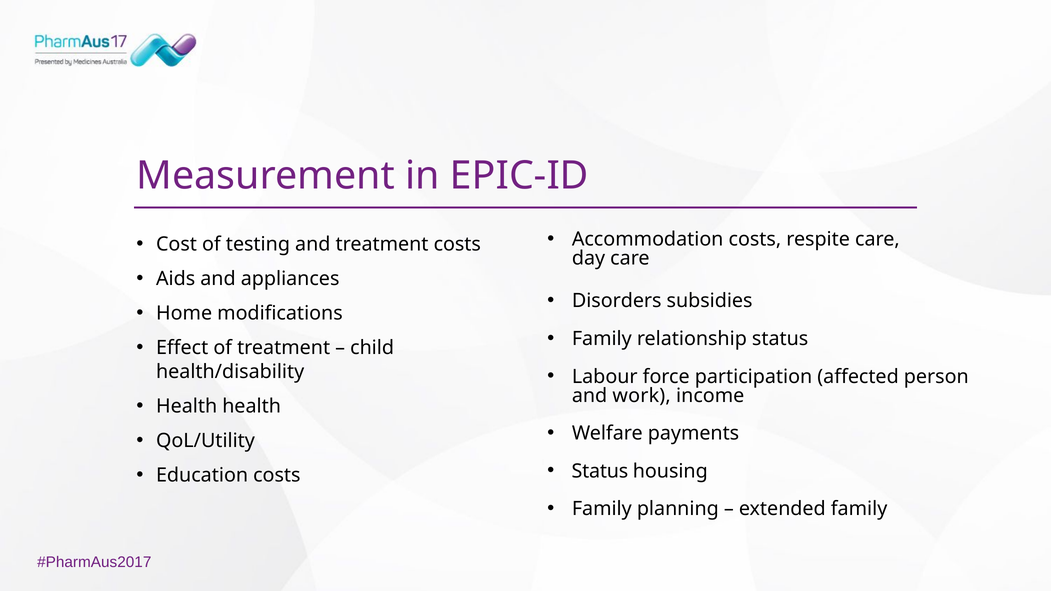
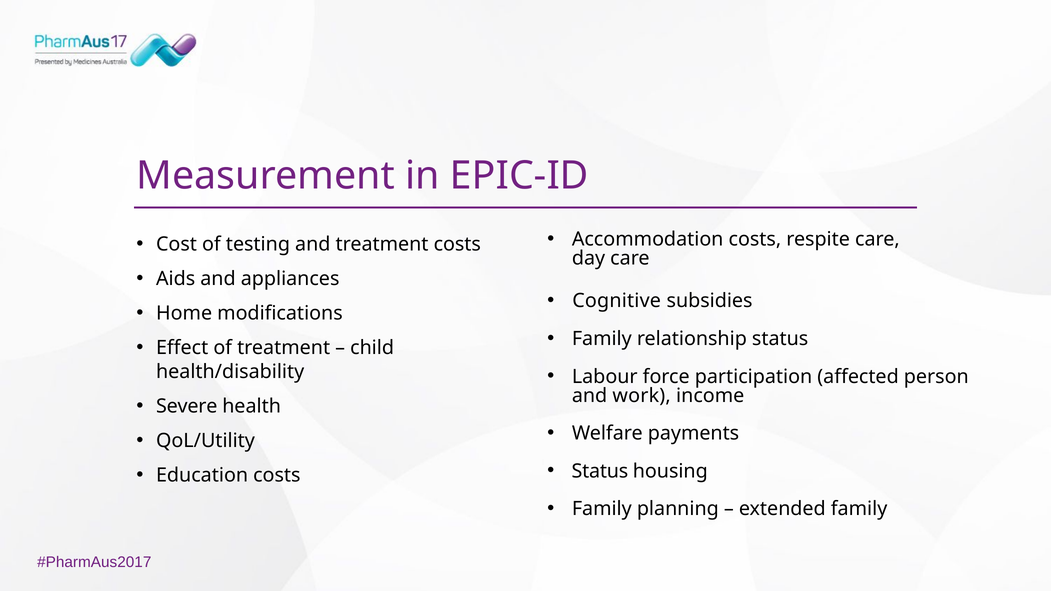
Disorders: Disorders -> Cognitive (617, 301)
Health: Health -> Severe (187, 406)
